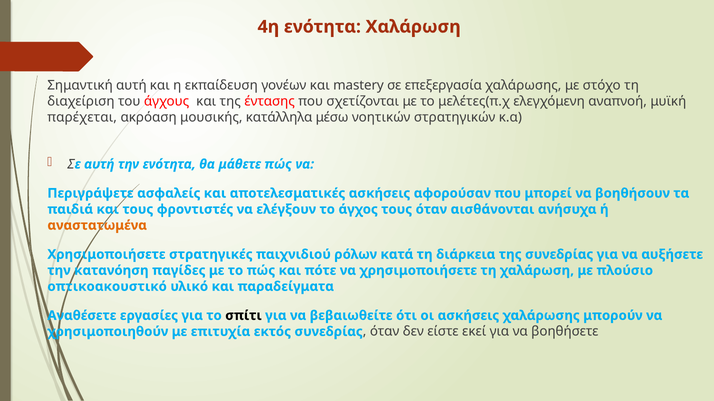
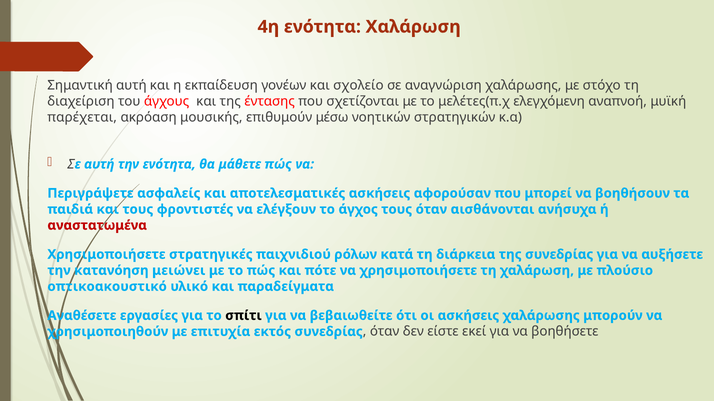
mastery: mastery -> σχολείο (358, 85)
επεξεργασία: επεξεργασία -> αναγνώριση (443, 85)
κατάλληλα: κατάλληλα -> επιθυμούν (279, 117)
αναστατωμένα colour: orange -> red (97, 226)
παγίδες: παγίδες -> μειώνει (179, 271)
